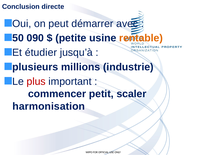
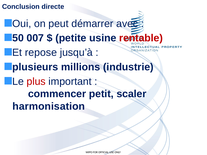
090: 090 -> 007 (35, 38)
rentable colour: orange -> red (141, 38)
étudier: étudier -> repose (41, 53)
